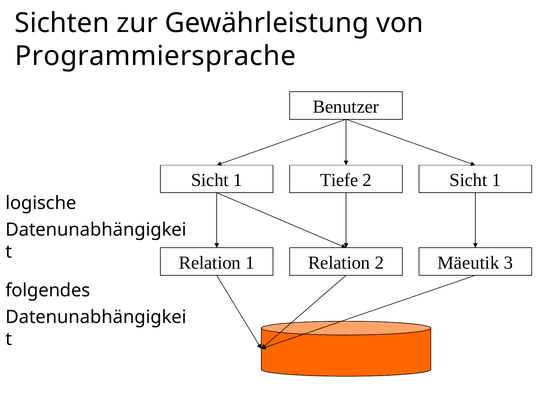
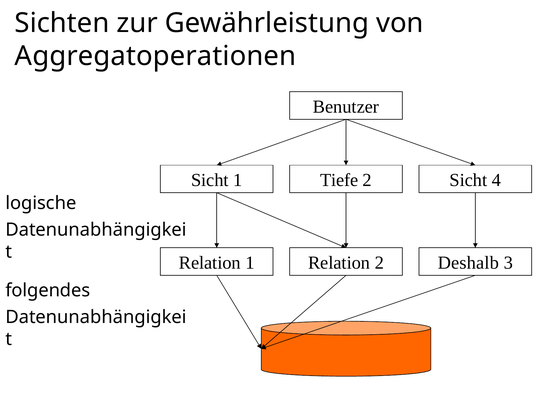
Programmiersprache: Programmiersprache -> Aggregatoperationen (155, 56)
2 Sicht 1: 1 -> 4 (496, 180)
Mäeutik: Mäeutik -> Deshalb (468, 263)
